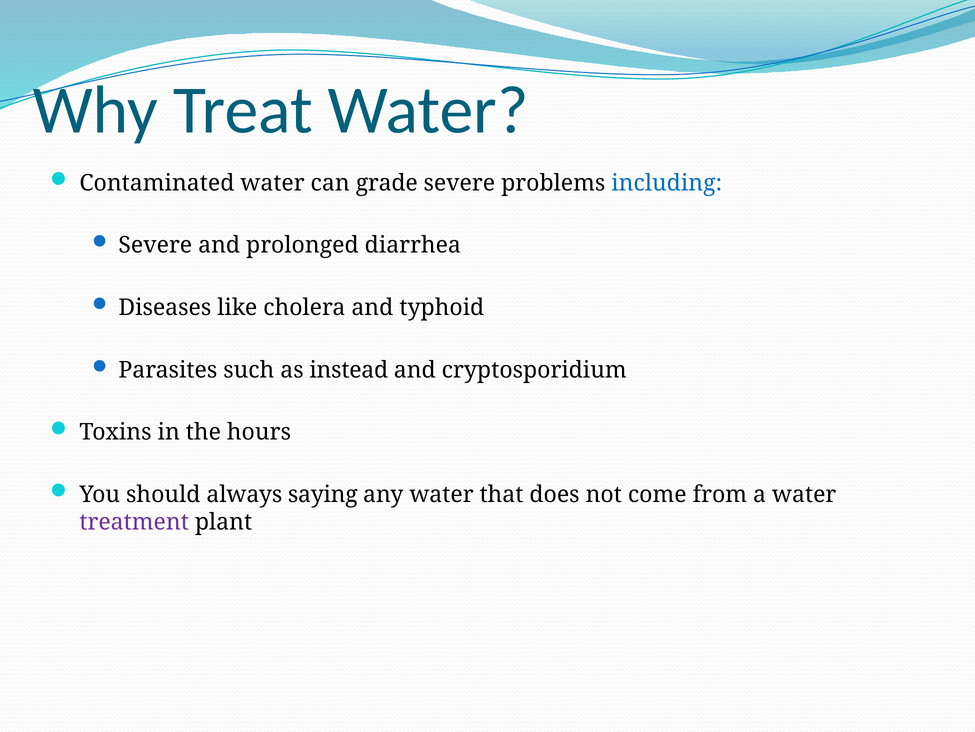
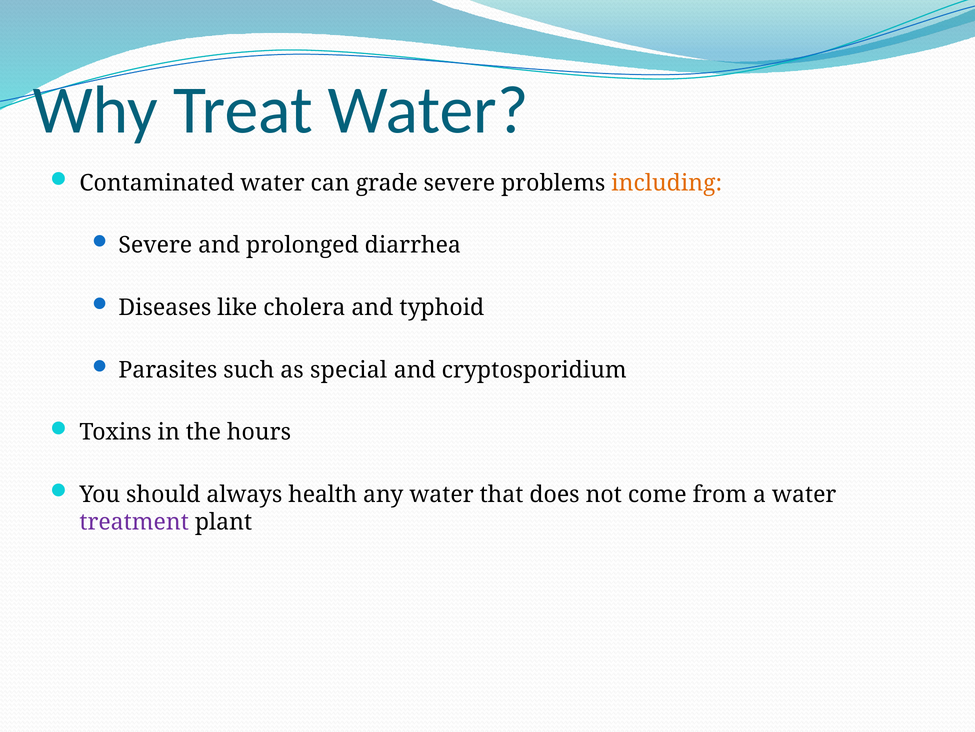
including colour: blue -> orange (667, 183)
instead: instead -> special (349, 370)
saying: saying -> health (323, 494)
